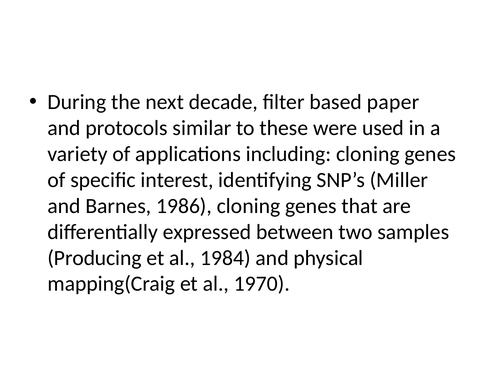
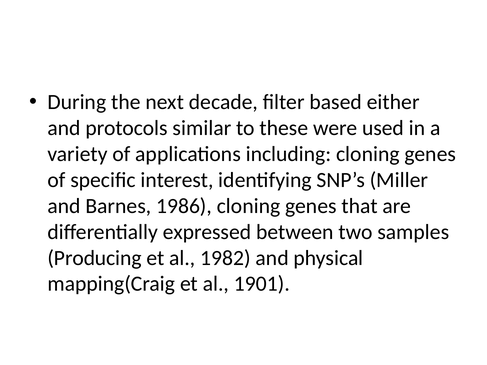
paper: paper -> either (393, 102)
1984: 1984 -> 1982 (225, 258)
1970: 1970 -> 1901 (262, 284)
